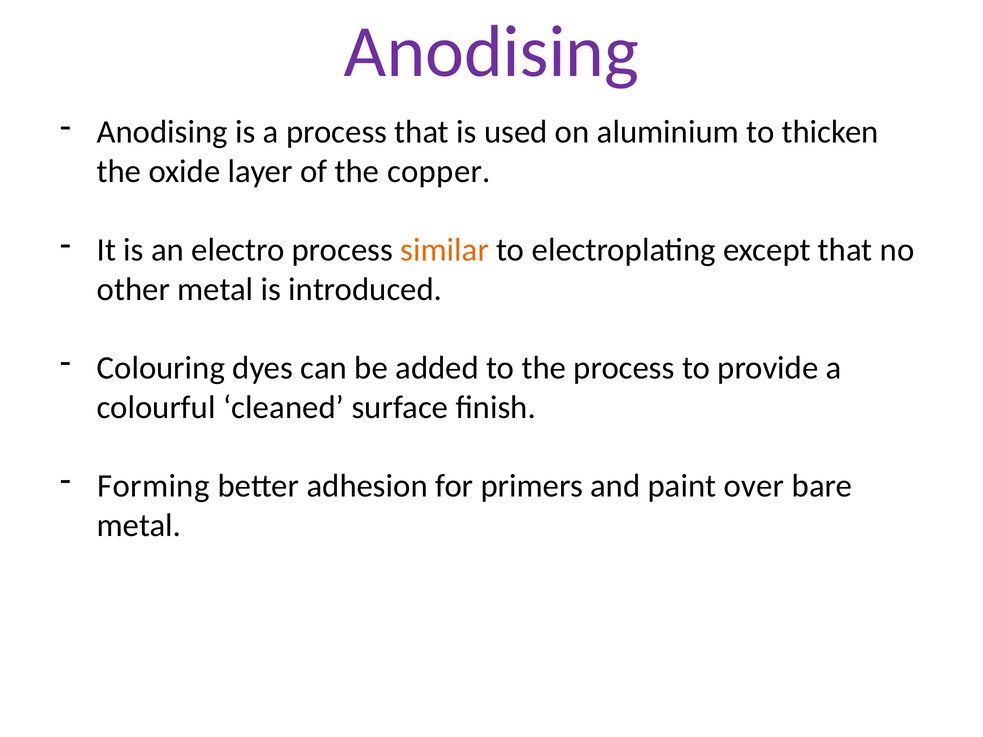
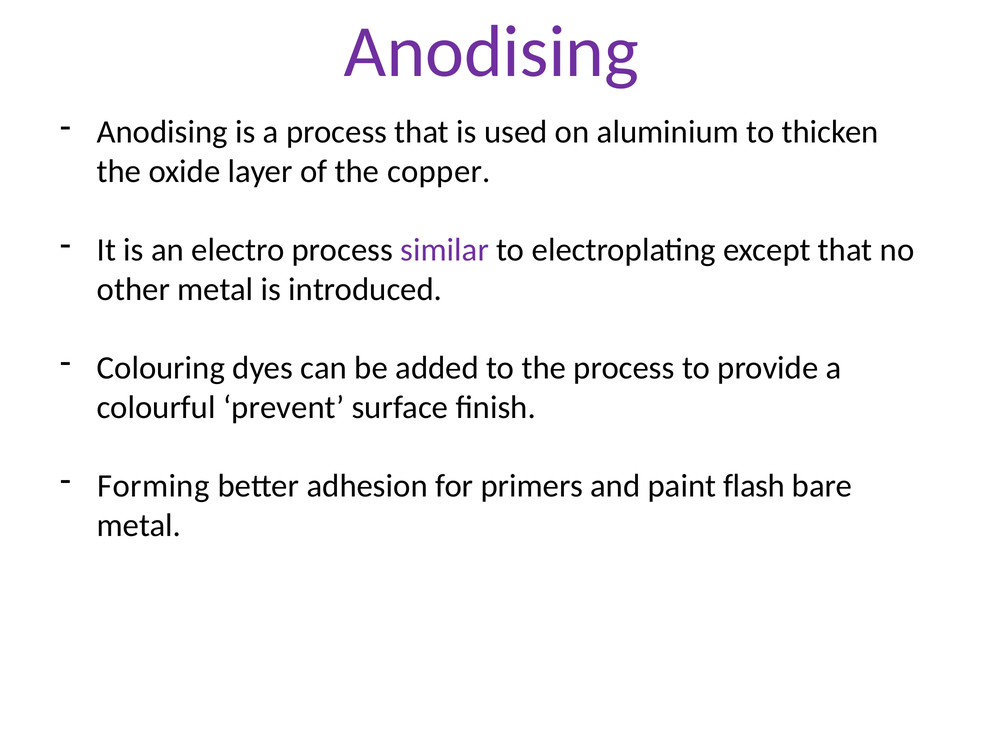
similar colour: orange -> purple (445, 250)
cleaned: cleaned -> prevent (284, 407)
over: over -> flash (754, 486)
